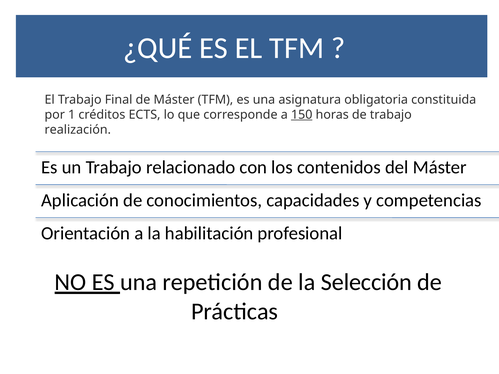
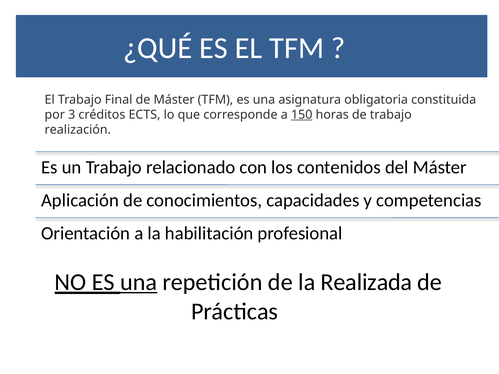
1: 1 -> 3 (72, 115)
una underline: none -> present (139, 282)
Selección: Selección -> Realizada (366, 282)
